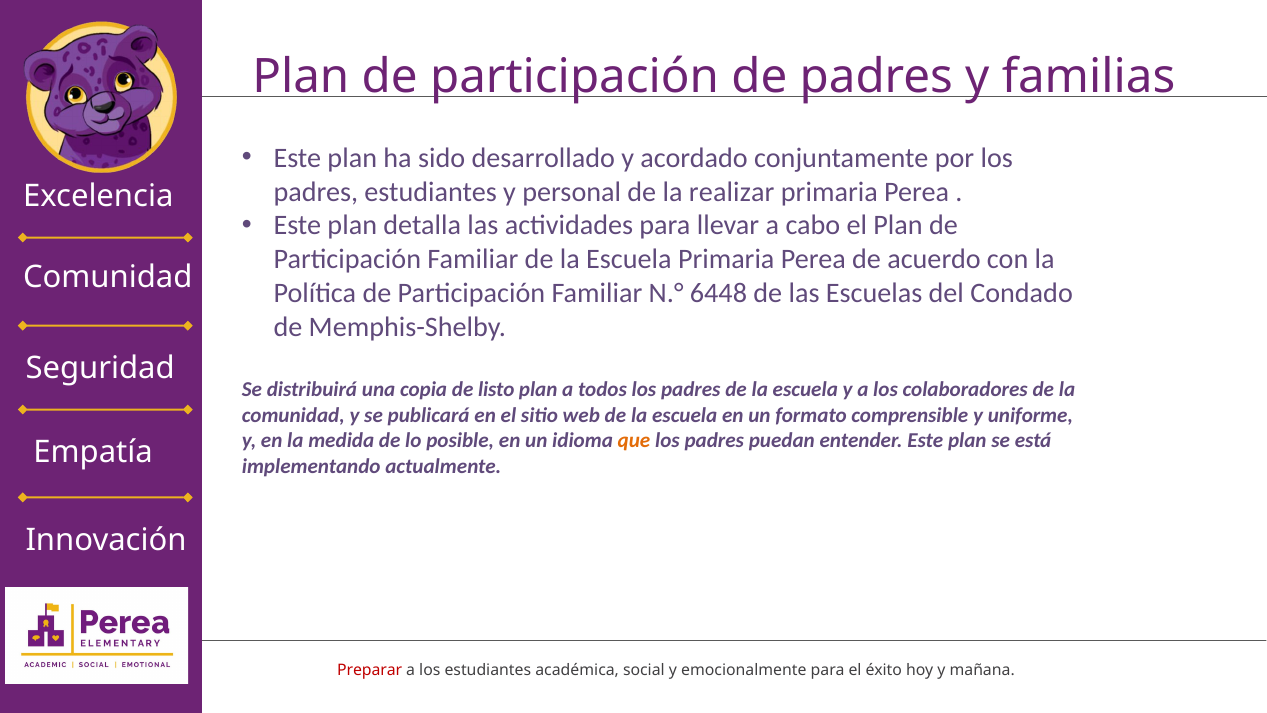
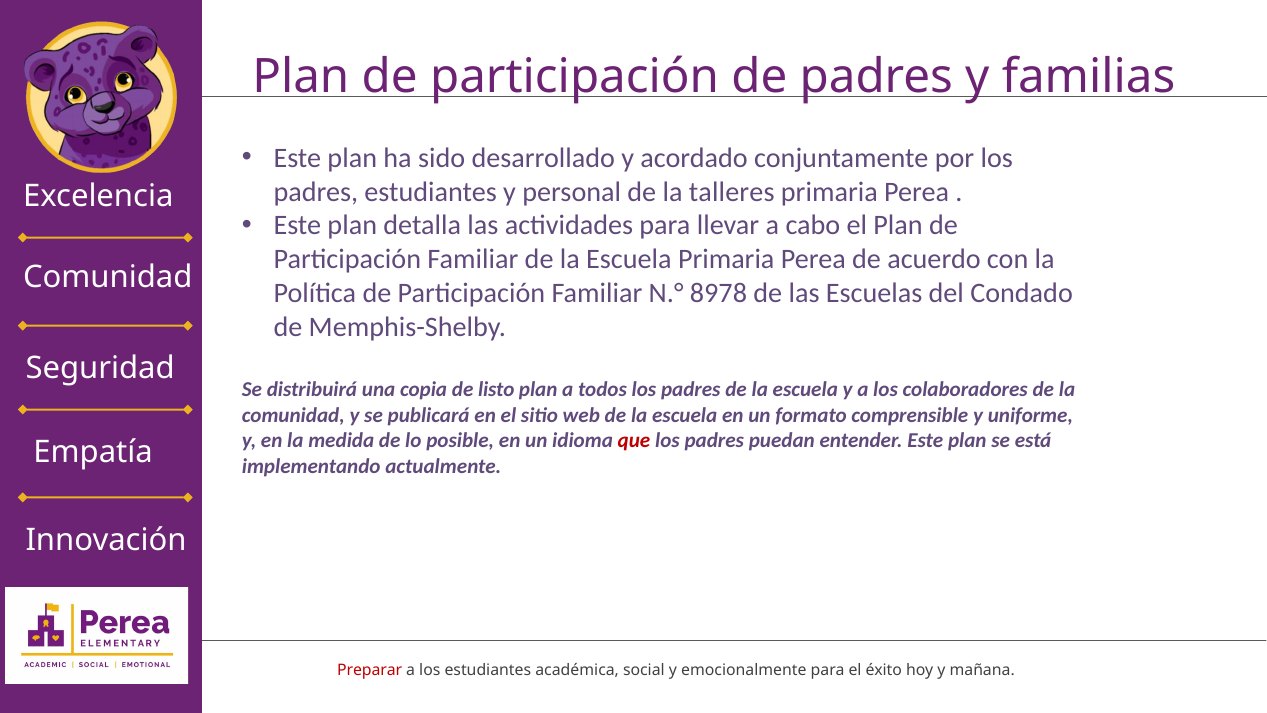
realizar: realizar -> talleres (732, 192)
6448: 6448 -> 8978 (718, 293)
que colour: orange -> red (634, 440)
